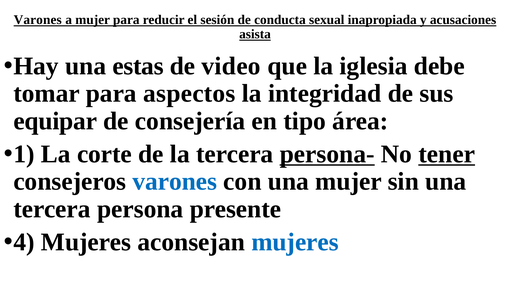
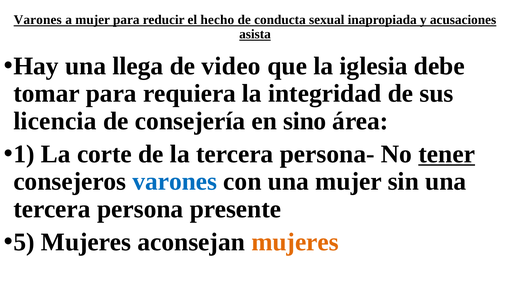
sesión: sesión -> hecho (217, 20)
estas: estas -> llega (138, 66)
aspectos: aspectos -> requiera (190, 94)
equipar: equipar -> licencia (55, 121)
tipo: tipo -> sino (305, 121)
persona- underline: present -> none (327, 154)
4: 4 -> 5 (24, 242)
mujeres colour: blue -> orange (295, 242)
